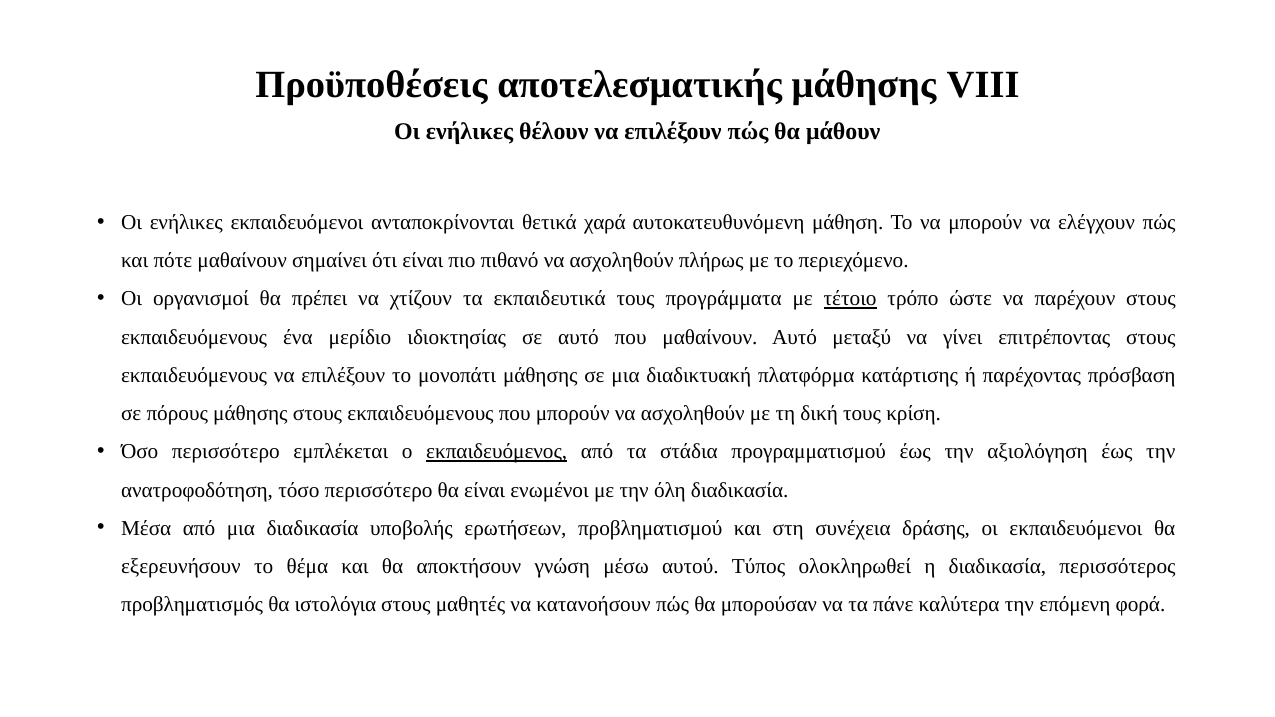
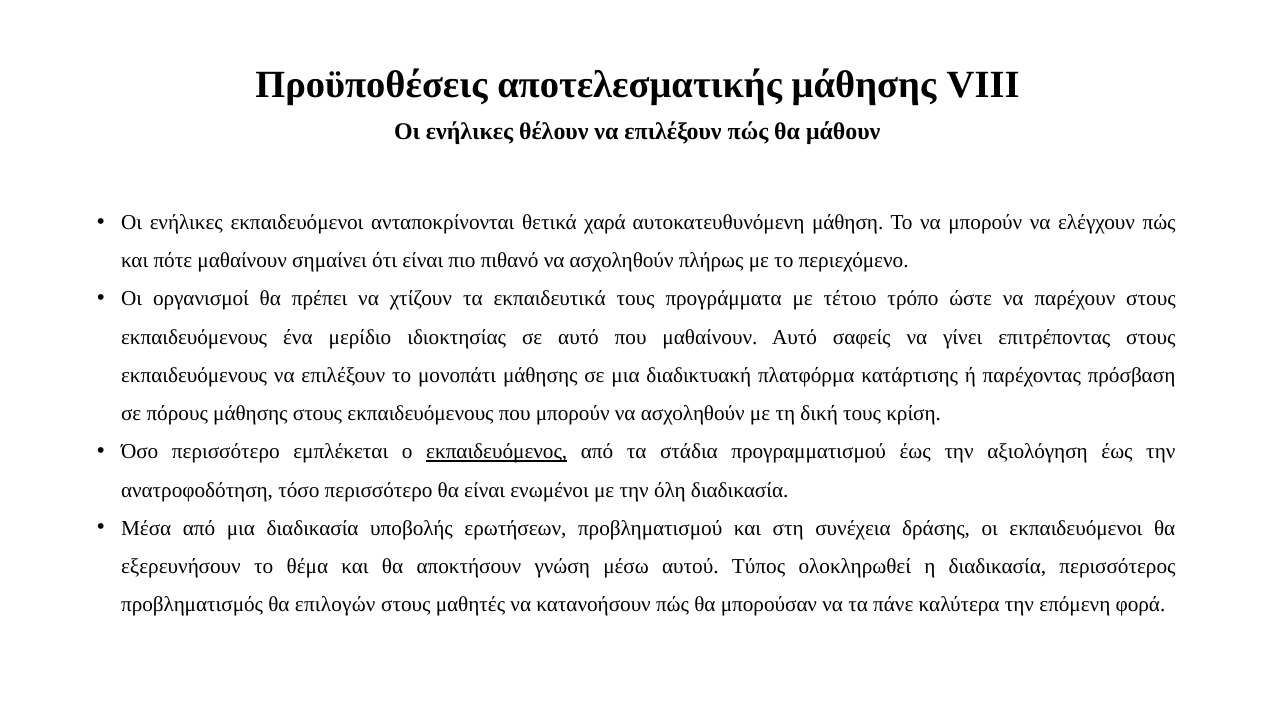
τέτοιο underline: present -> none (850, 299)
μεταξύ: μεταξύ -> σαφείς (862, 337)
ιστολόγια: ιστολόγια -> επιλογών (335, 605)
